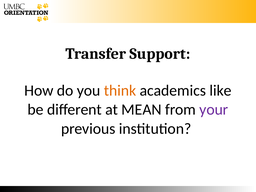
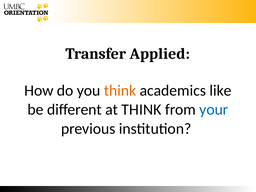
Support: Support -> Applied (160, 54)
at MEAN: MEAN -> THINK (141, 110)
your colour: purple -> blue (214, 110)
